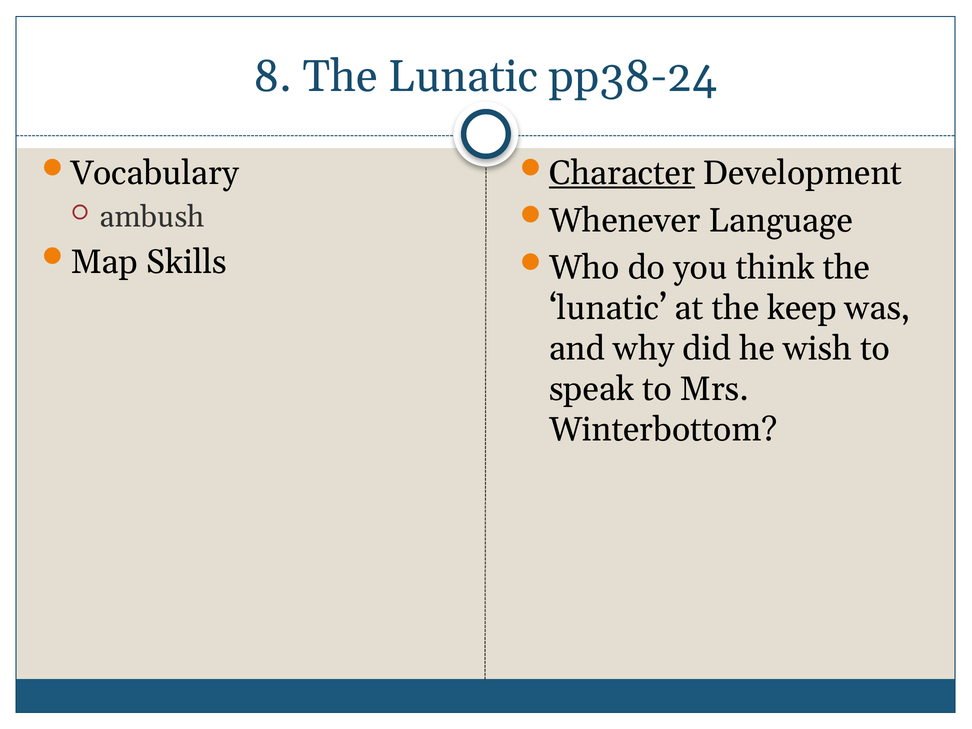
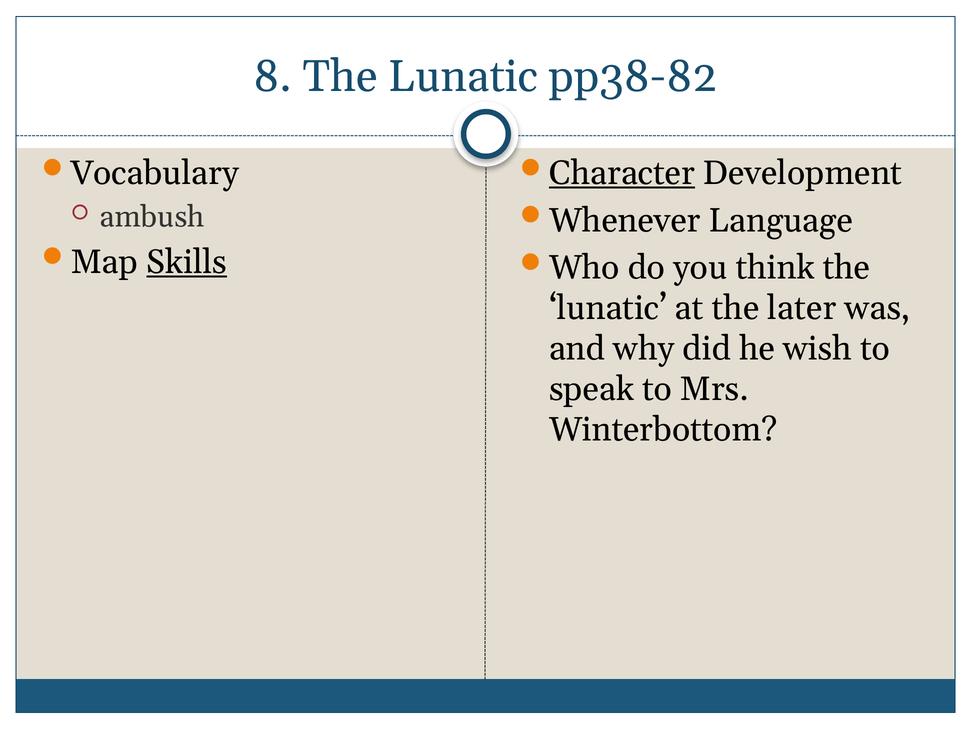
pp38-24: pp38-24 -> pp38-82 (633, 77)
Skills underline: none -> present (187, 262)
keep: keep -> later (802, 308)
